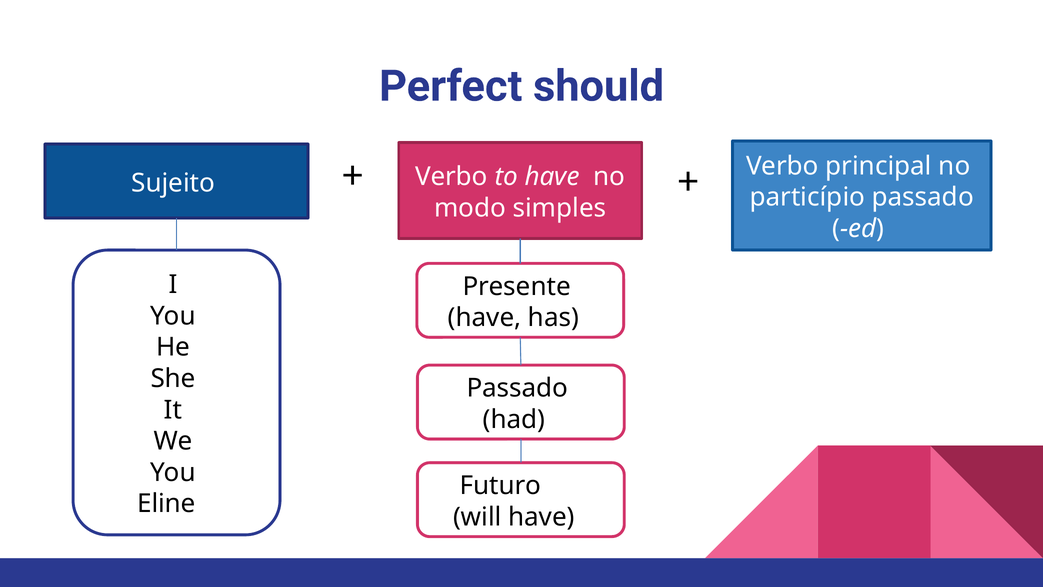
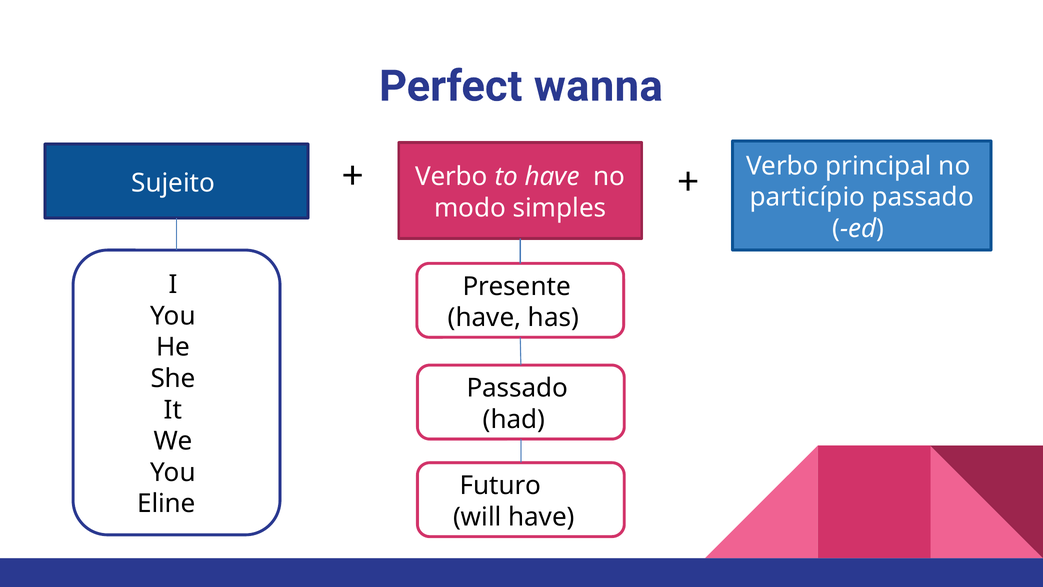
should: should -> wanna (598, 86)
